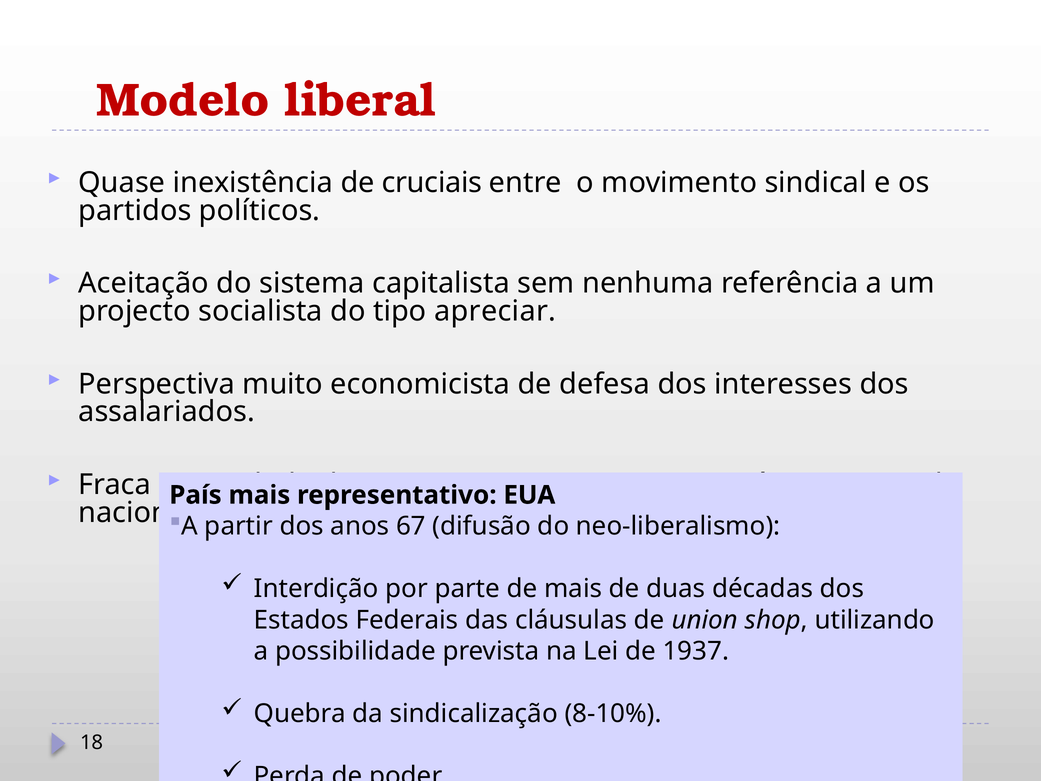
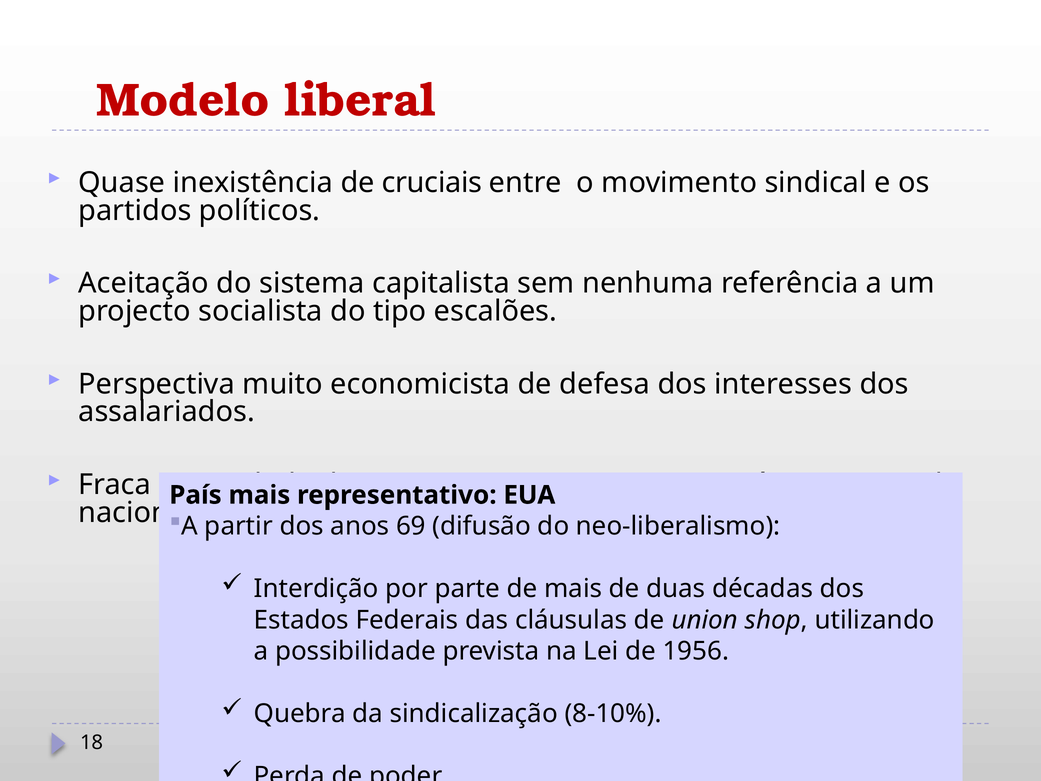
apreciar: apreciar -> escalões (495, 311)
67: 67 -> 69 (411, 526)
1937: 1937 -> 1956 (696, 651)
